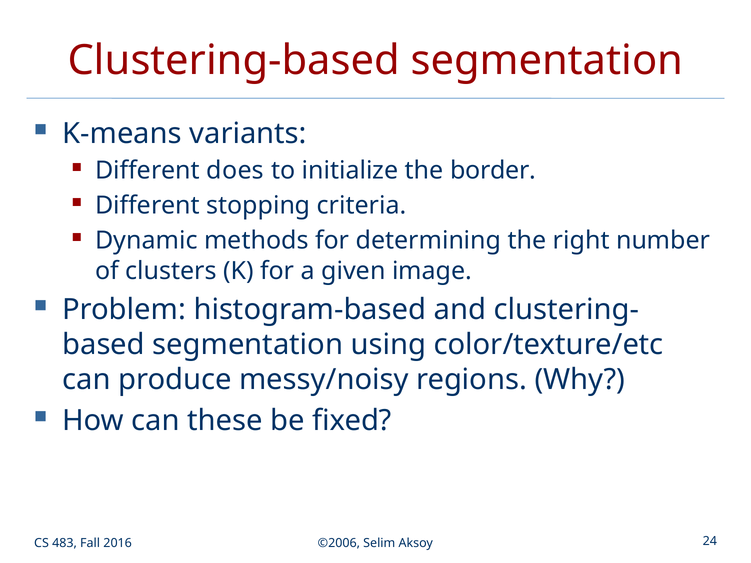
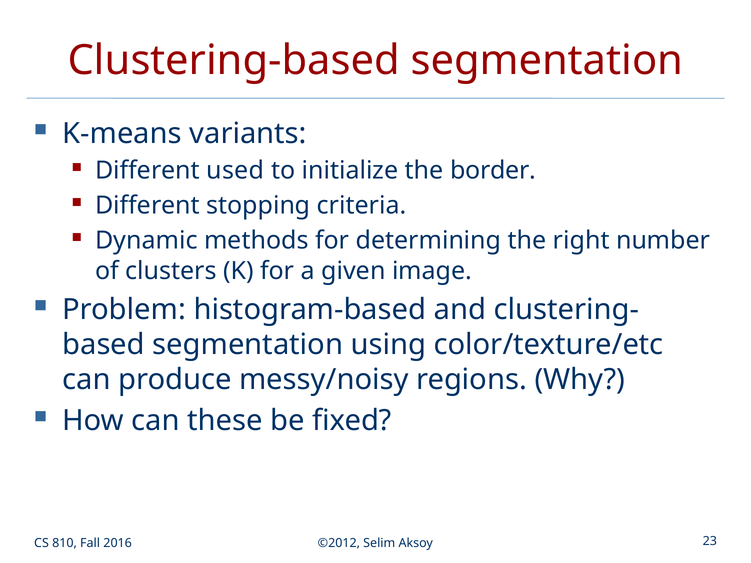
does: does -> used (235, 171)
483: 483 -> 810 (65, 543)
©2006: ©2006 -> ©2012 (339, 543)
24: 24 -> 23 (710, 541)
